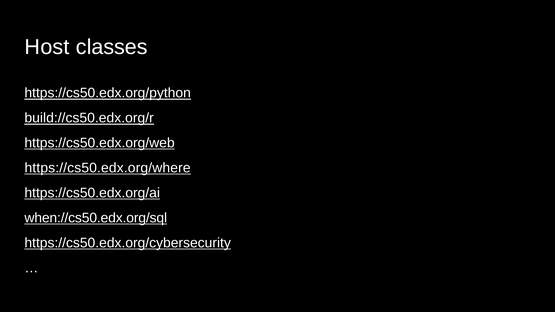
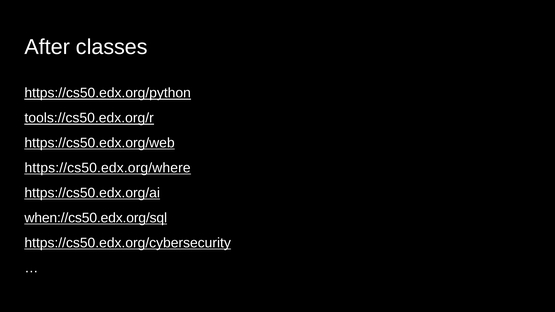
Host: Host -> After (47, 47)
build://cs50.edx.org/r: build://cs50.edx.org/r -> tools://cs50.edx.org/r (89, 118)
